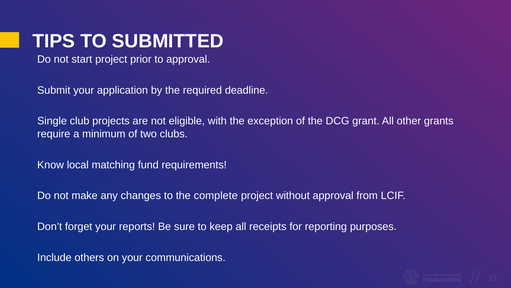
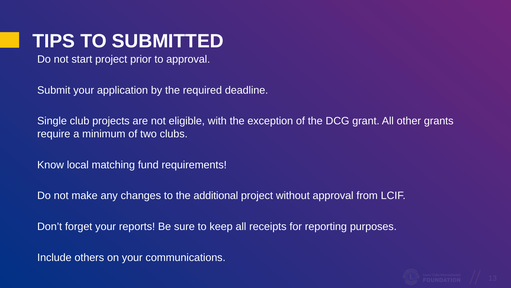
complete: complete -> additional (216, 195)
